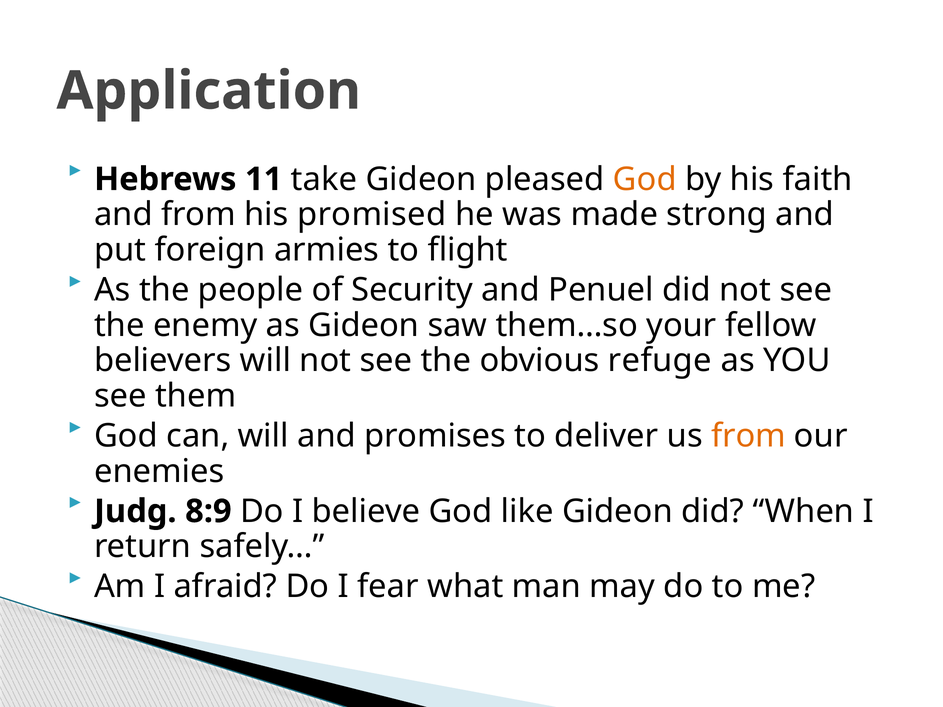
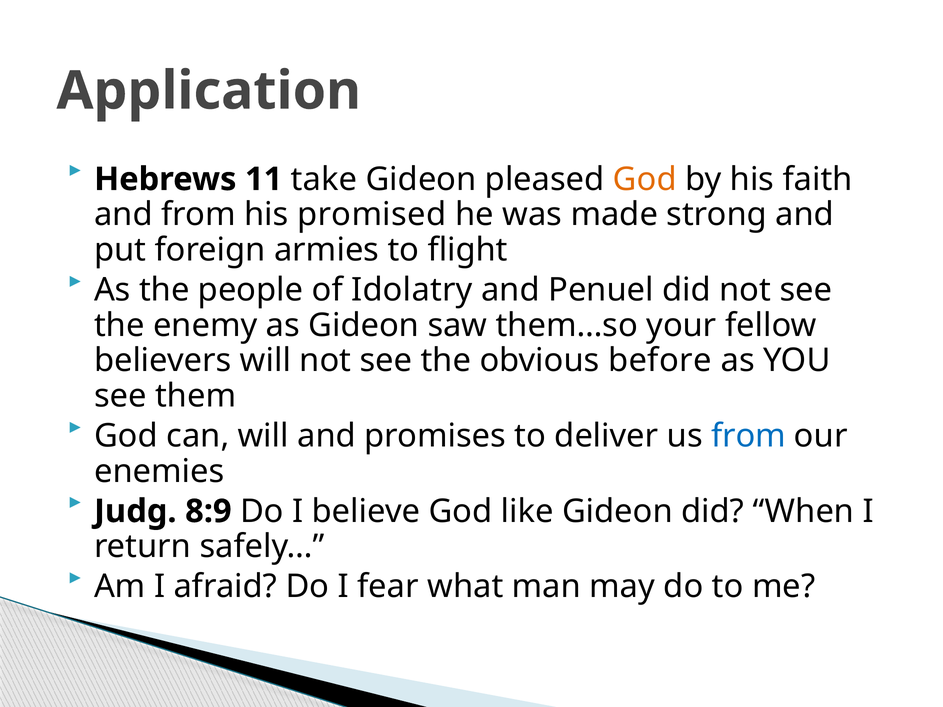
Security: Security -> Idolatry (412, 290)
refuge: refuge -> before (660, 361)
from colour: orange -> blue (748, 436)
